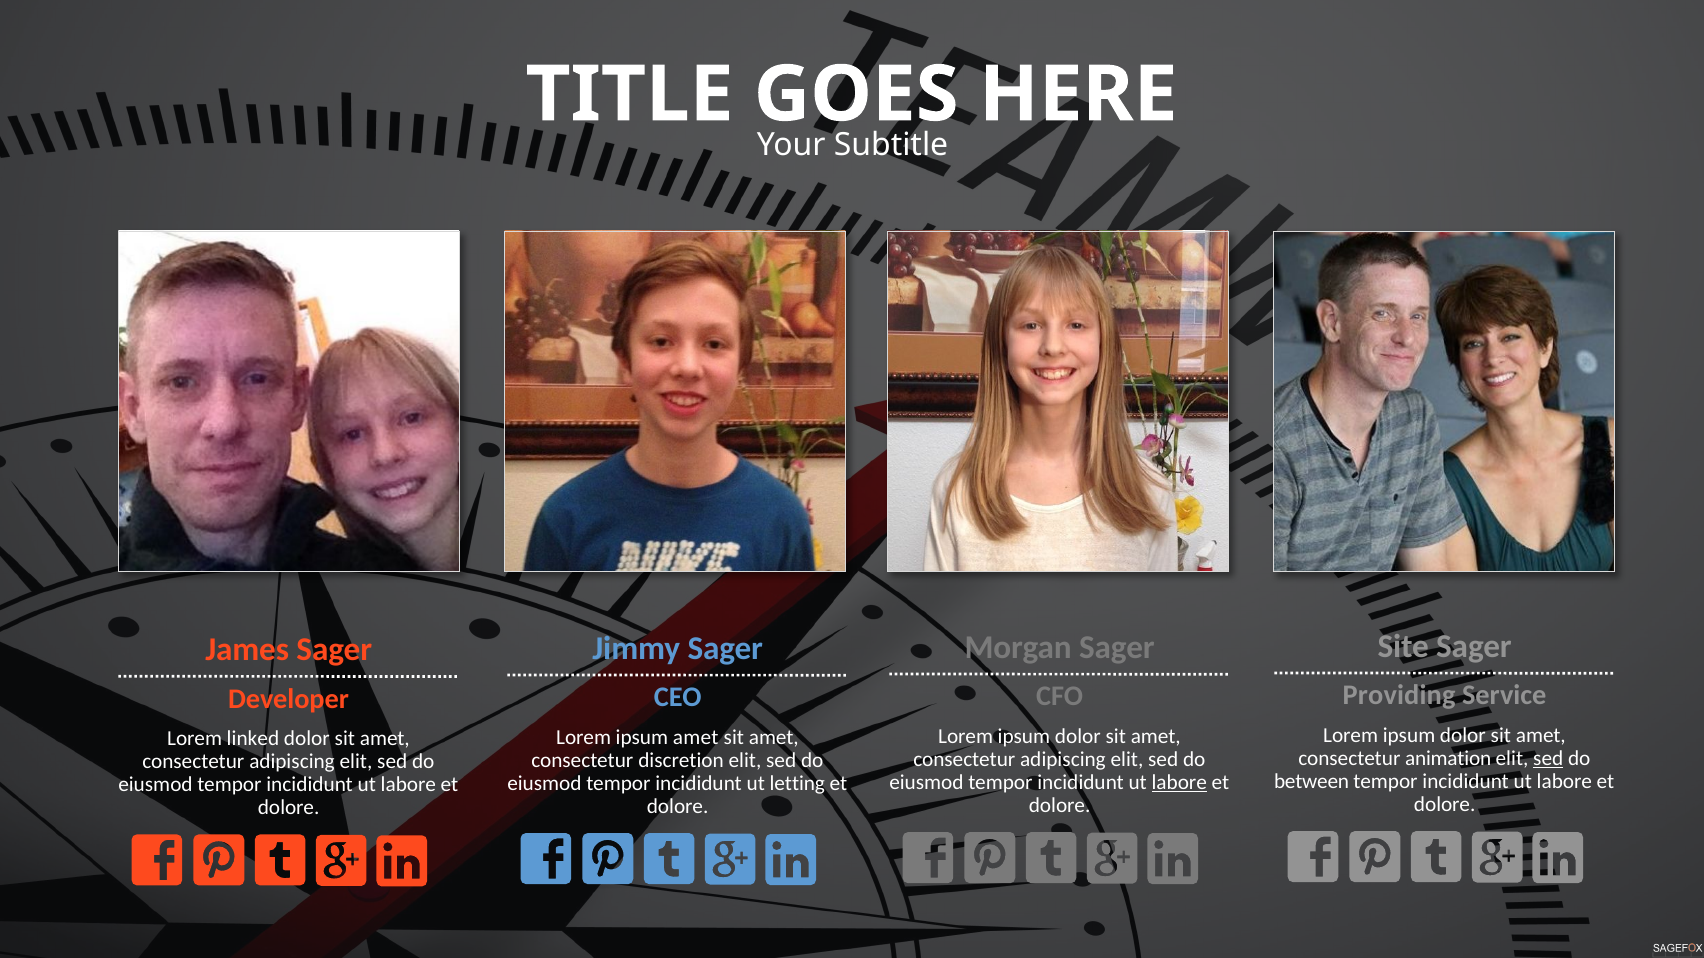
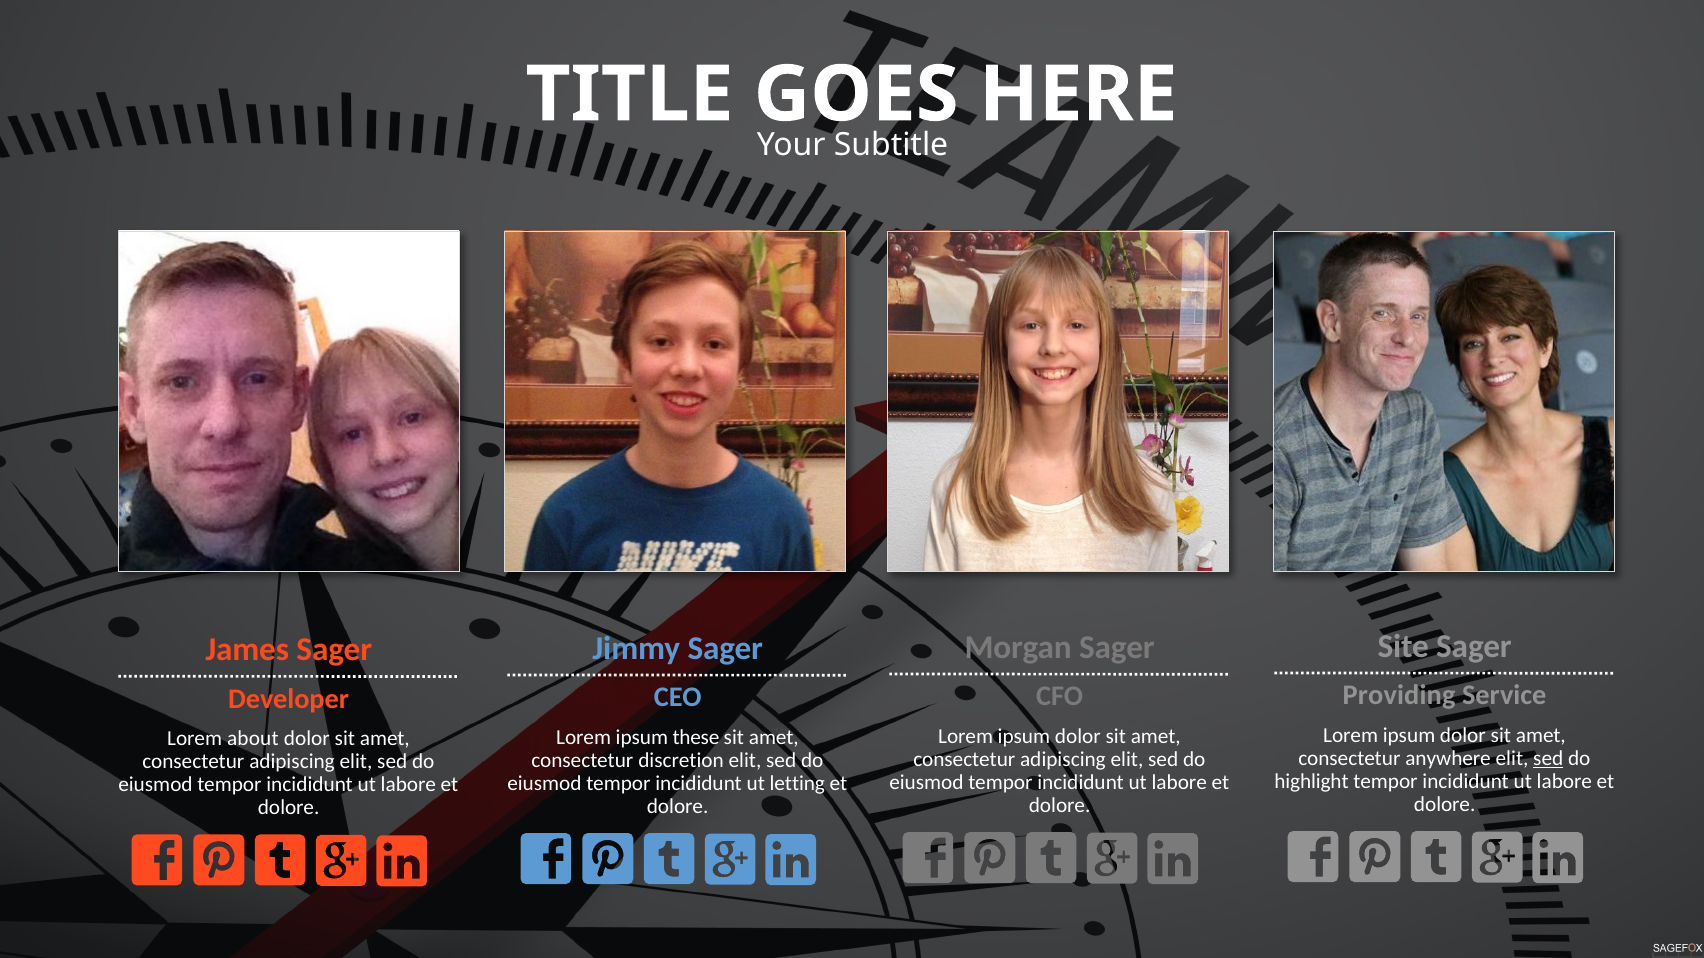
ipsum amet: amet -> these (696, 738)
linked: linked -> about (253, 739)
animation: animation -> anywhere (1448, 759)
between: between -> highlight (1312, 782)
labore underline: present -> none (1179, 783)
